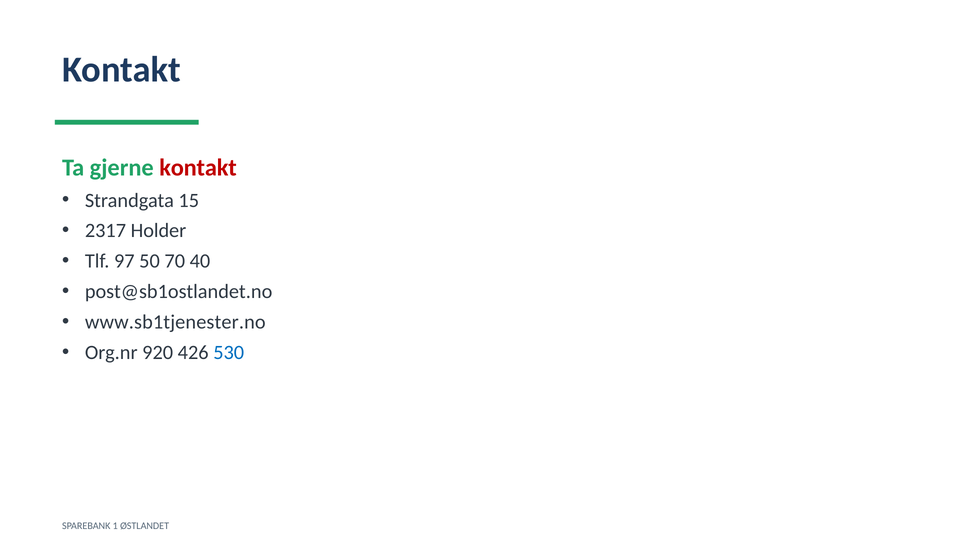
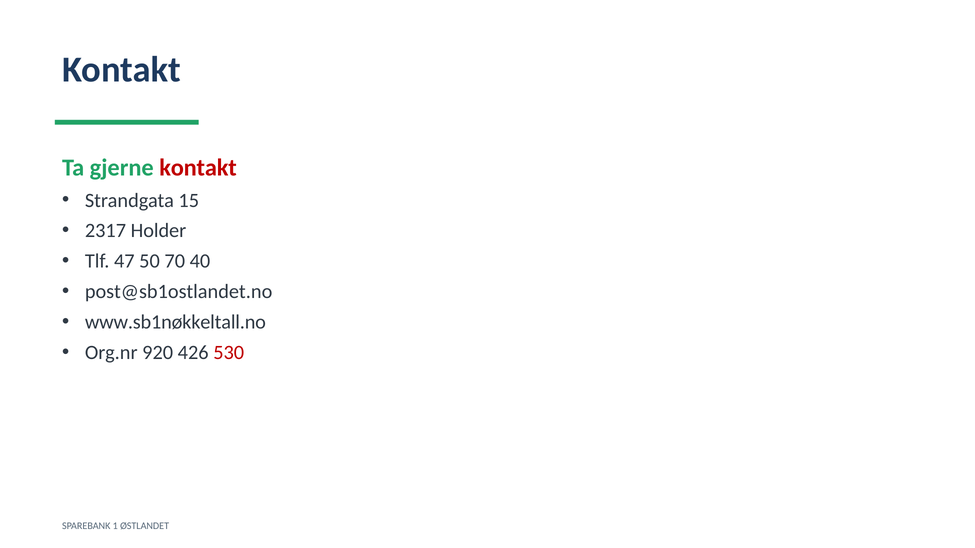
97: 97 -> 47 (124, 261)
www.sb1tjenester.no: www.sb1tjenester.no -> www.sb1nøkkeltall.no (175, 322)
530 colour: blue -> red (229, 353)
